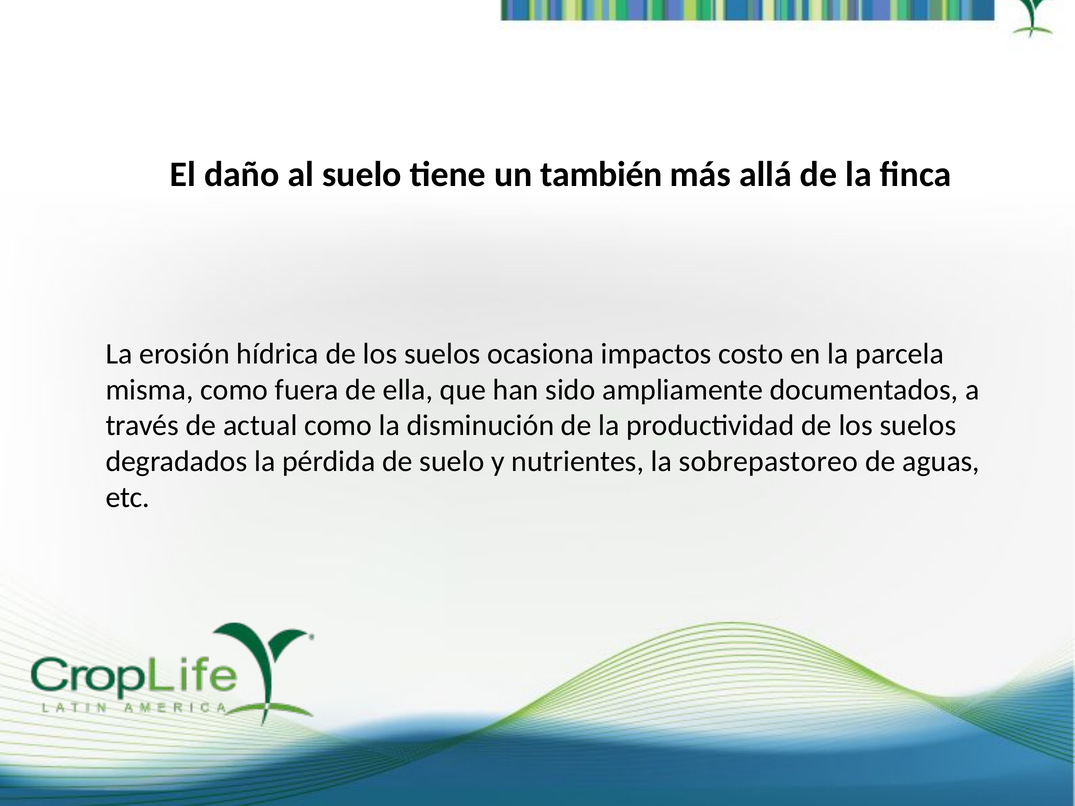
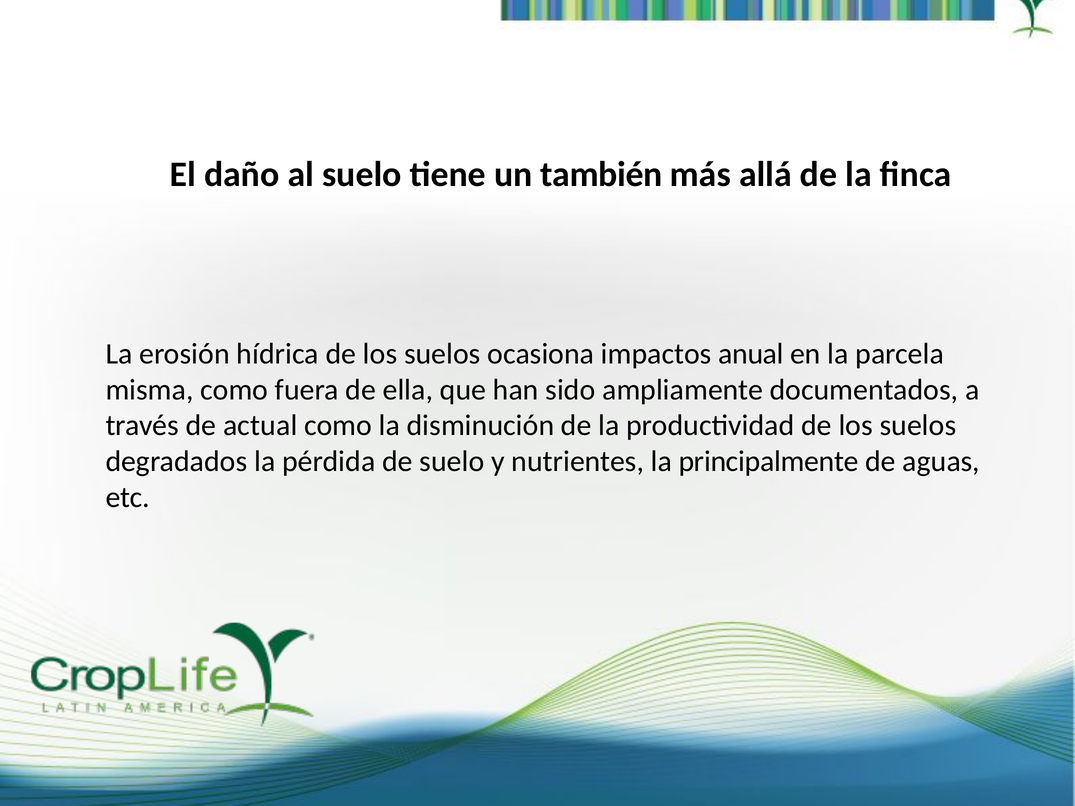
costo: costo -> anual (751, 354)
sobrepastoreo: sobrepastoreo -> principalmente (769, 462)
